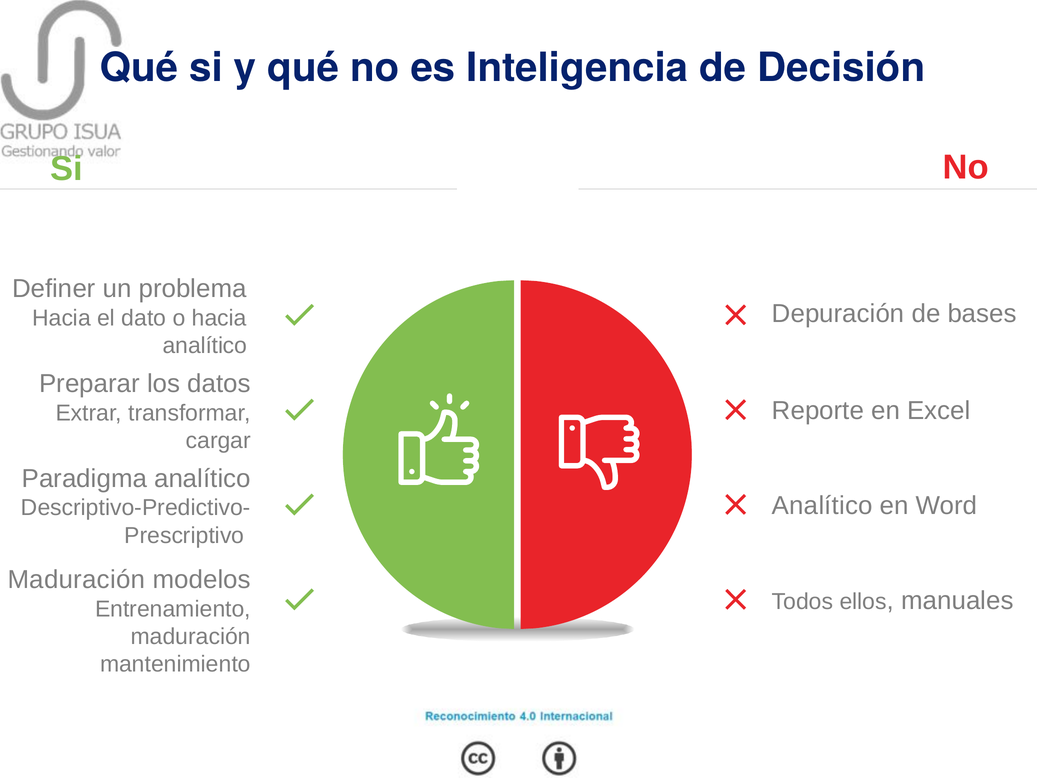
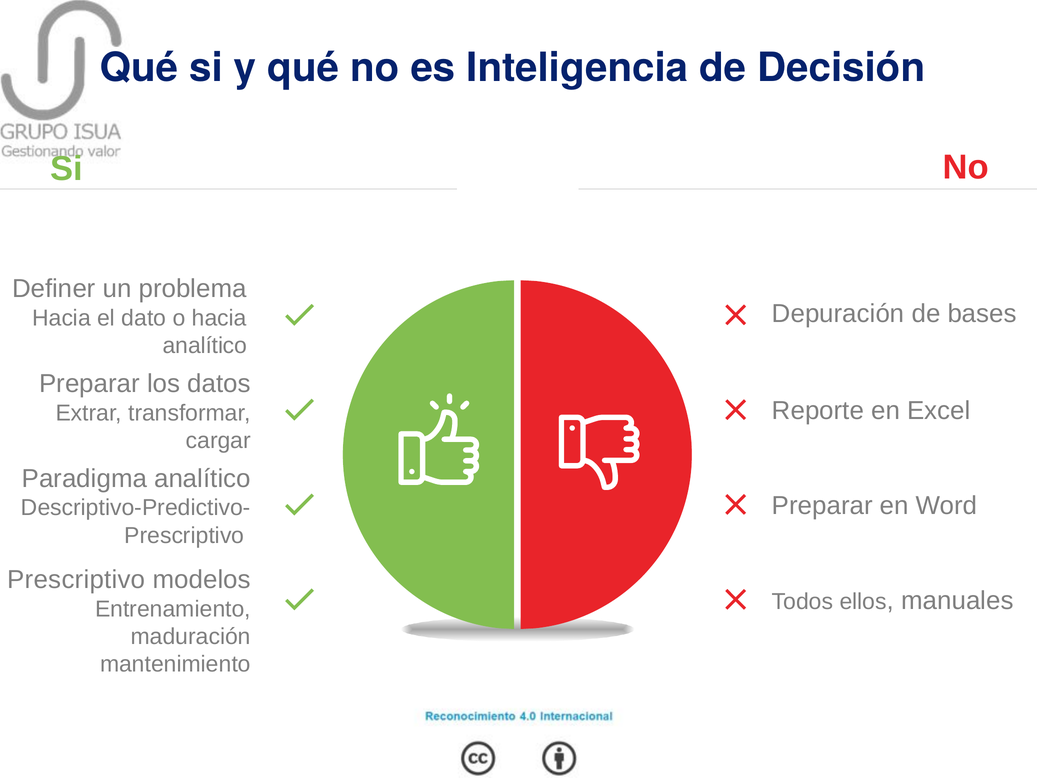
Analítico: Analítico -> Preparar (822, 505)
Maduración: Maduración -> Prescriptivo (76, 580)
